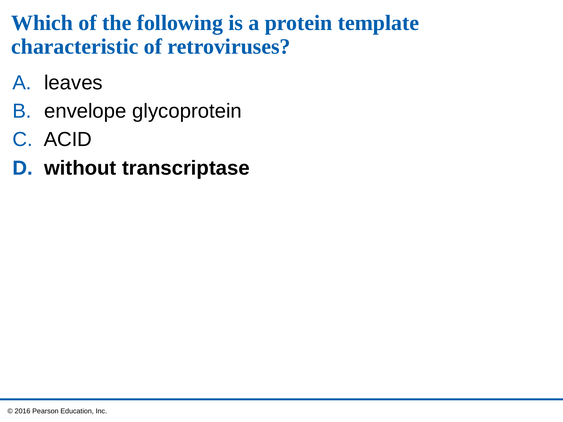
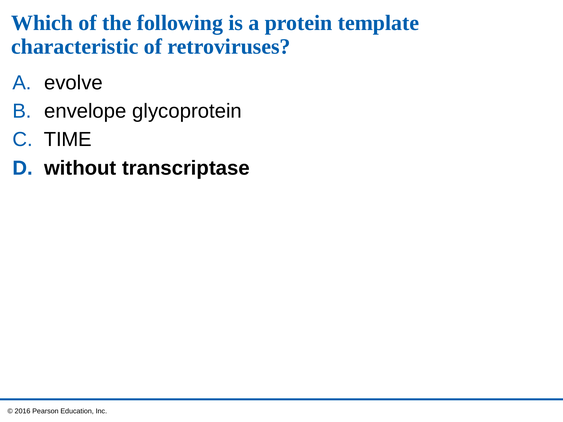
leaves: leaves -> evolve (73, 83)
ACID: ACID -> TIME (68, 140)
